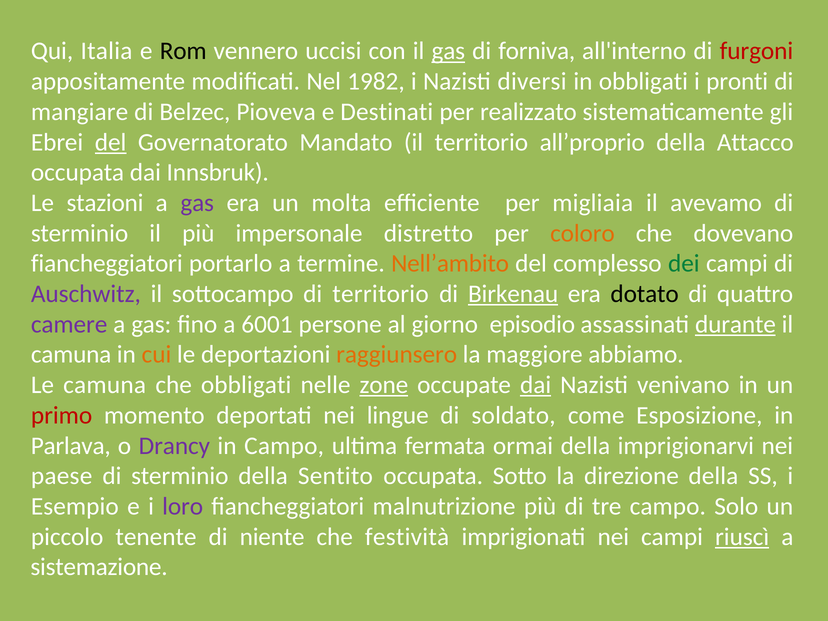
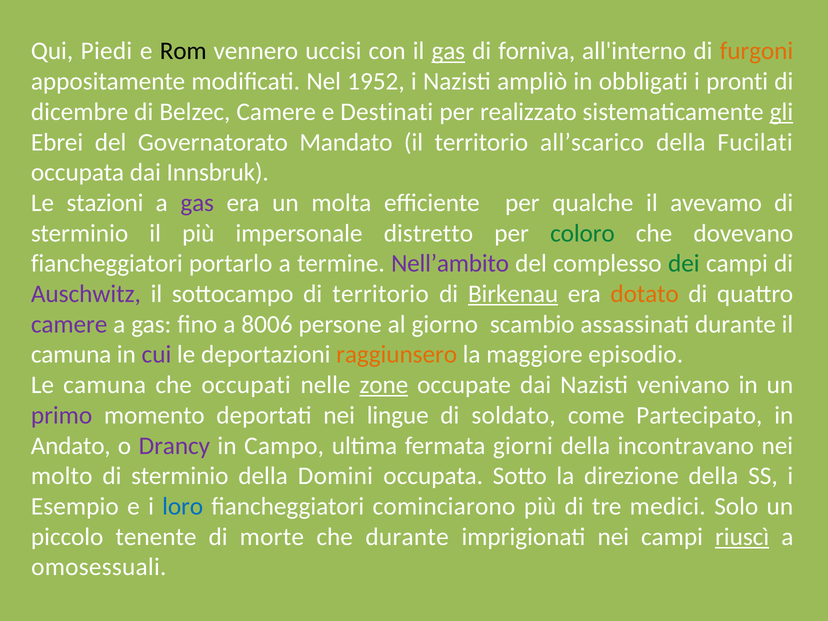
Italia: Italia -> Piedi (107, 51)
furgoni colour: red -> orange (756, 51)
1982: 1982 -> 1952 (376, 81)
diversi: diversi -> ampliò (532, 81)
mangiare: mangiare -> dicembre (80, 112)
Belzec Pioveva: Pioveva -> Camere (276, 112)
gli underline: none -> present (781, 112)
del underline: present -> none (111, 142)
all’proprio: all’proprio -> all’scarico (592, 142)
Attacco: Attacco -> Fucilati (755, 142)
migliaia: migliaia -> qualche (593, 203)
coloro colour: orange -> green (582, 233)
Nell’ambito colour: orange -> purple (450, 264)
dotato colour: black -> orange (645, 294)
6001: 6001 -> 8006 (267, 324)
episodio: episodio -> scambio (532, 324)
durante underline: present -> none (735, 324)
cui colour: orange -> purple (156, 355)
abbiamo: abbiamo -> episodio (636, 355)
che obbligati: obbligati -> occupati (246, 385)
dai underline: present -> none (536, 385)
primo colour: red -> purple (62, 415)
Esposizione: Esposizione -> Partecipato (699, 415)
Parlava: Parlava -> Andato (71, 446)
ormai: ormai -> giorni (523, 446)
imprigionarvi: imprigionarvi -> incontravano (686, 446)
paese: paese -> molto (62, 476)
Sentito: Sentito -> Domini (335, 476)
loro colour: purple -> blue (183, 506)
malnutrizione: malnutrizione -> cominciarono (444, 506)
tre campo: campo -> medici (668, 506)
niente: niente -> morte (272, 537)
che festività: festività -> durante (407, 537)
sistemazione: sistemazione -> omosessuali (99, 567)
